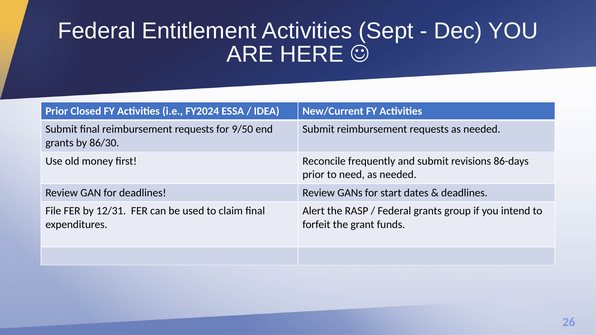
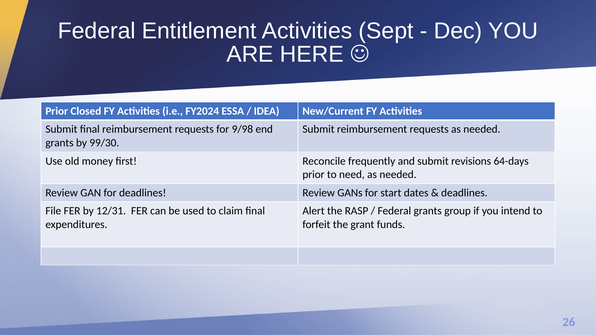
9/50: 9/50 -> 9/98 (242, 129)
86/30: 86/30 -> 99/30 (104, 143)
86-days: 86-days -> 64-days (511, 161)
